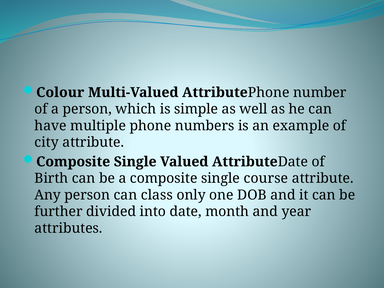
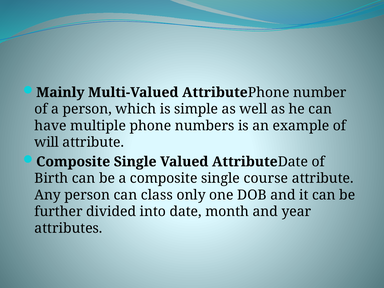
Colour: Colour -> Mainly (60, 92)
city: city -> will (47, 142)
